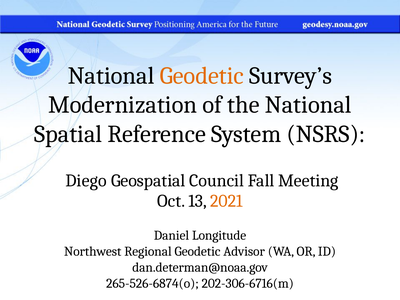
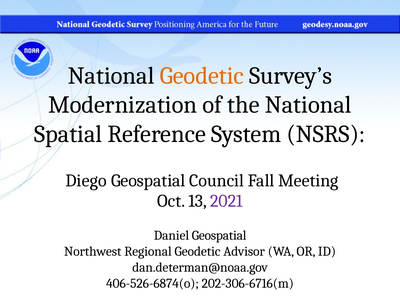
2021 colour: orange -> purple (226, 201)
Daniel Longitude: Longitude -> Geospatial (219, 236)
265-526-6874(o: 265-526-6874(o -> 406-526-6874(o (153, 284)
